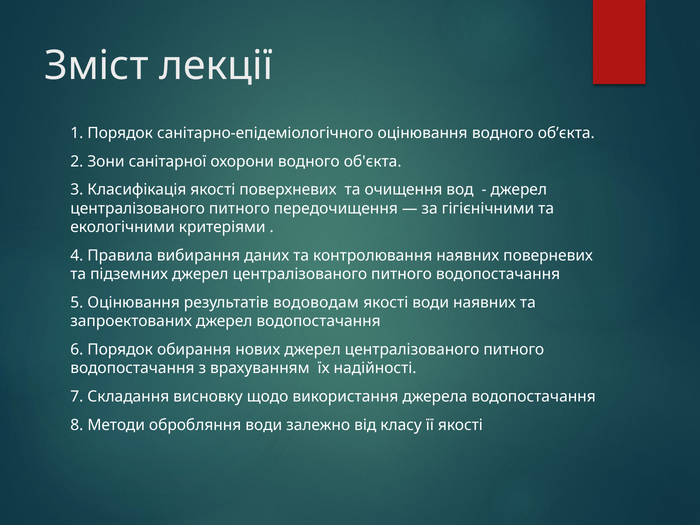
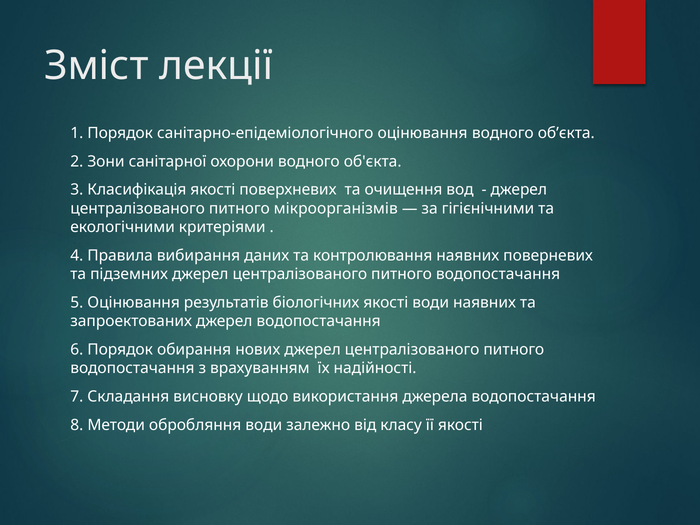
передочищення: передочищення -> мікроорганізмів (336, 209)
водоводам: водоводам -> біологічних (316, 303)
